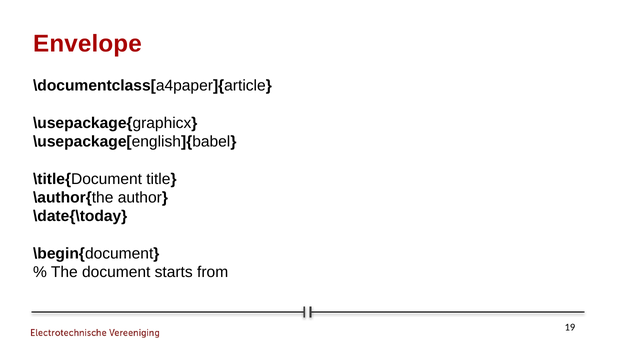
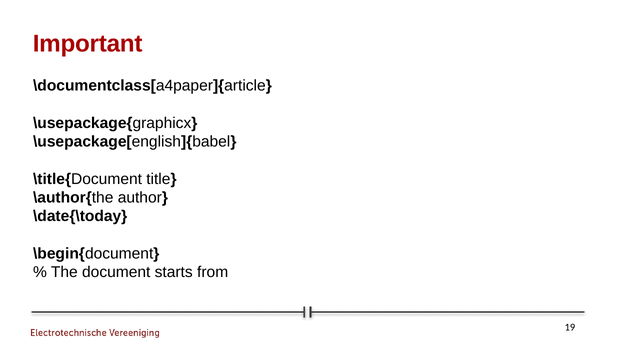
Envelope: Envelope -> Important (88, 44)
